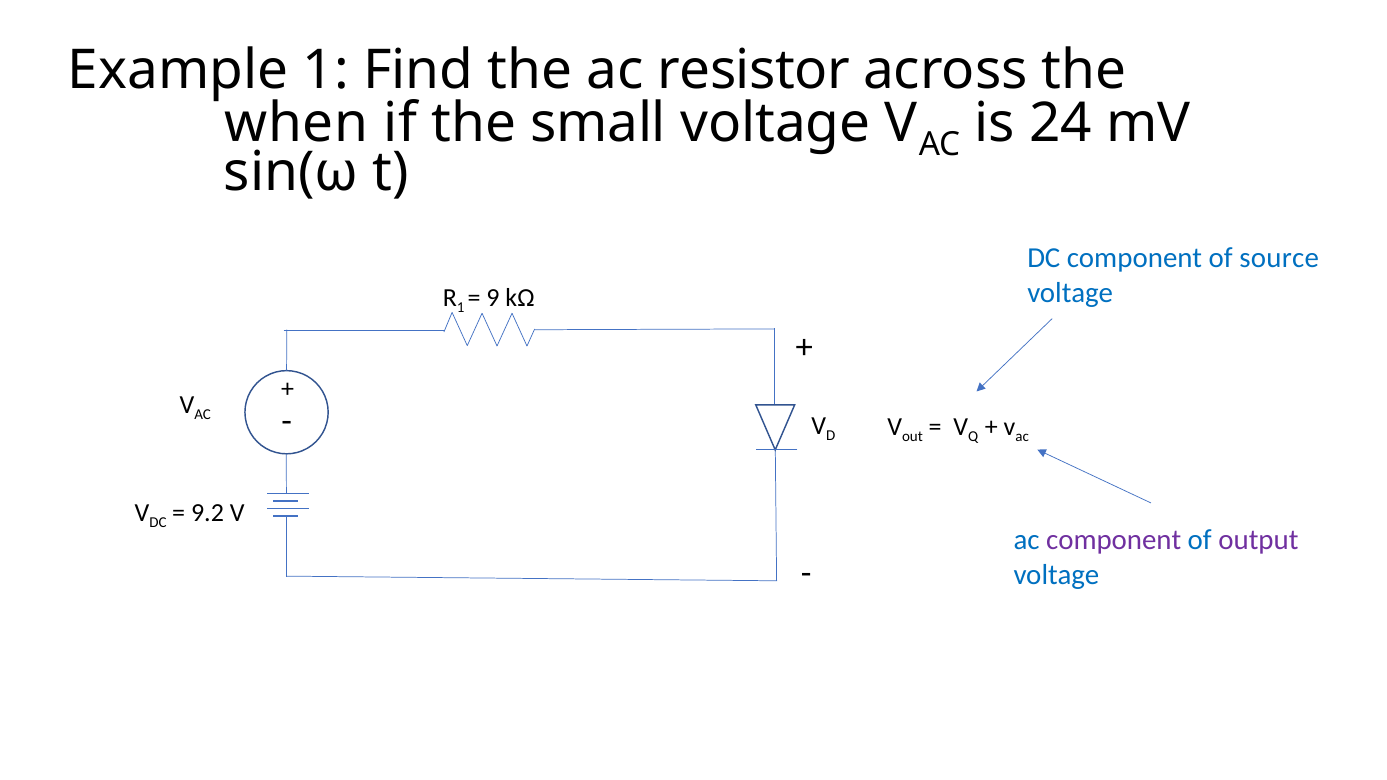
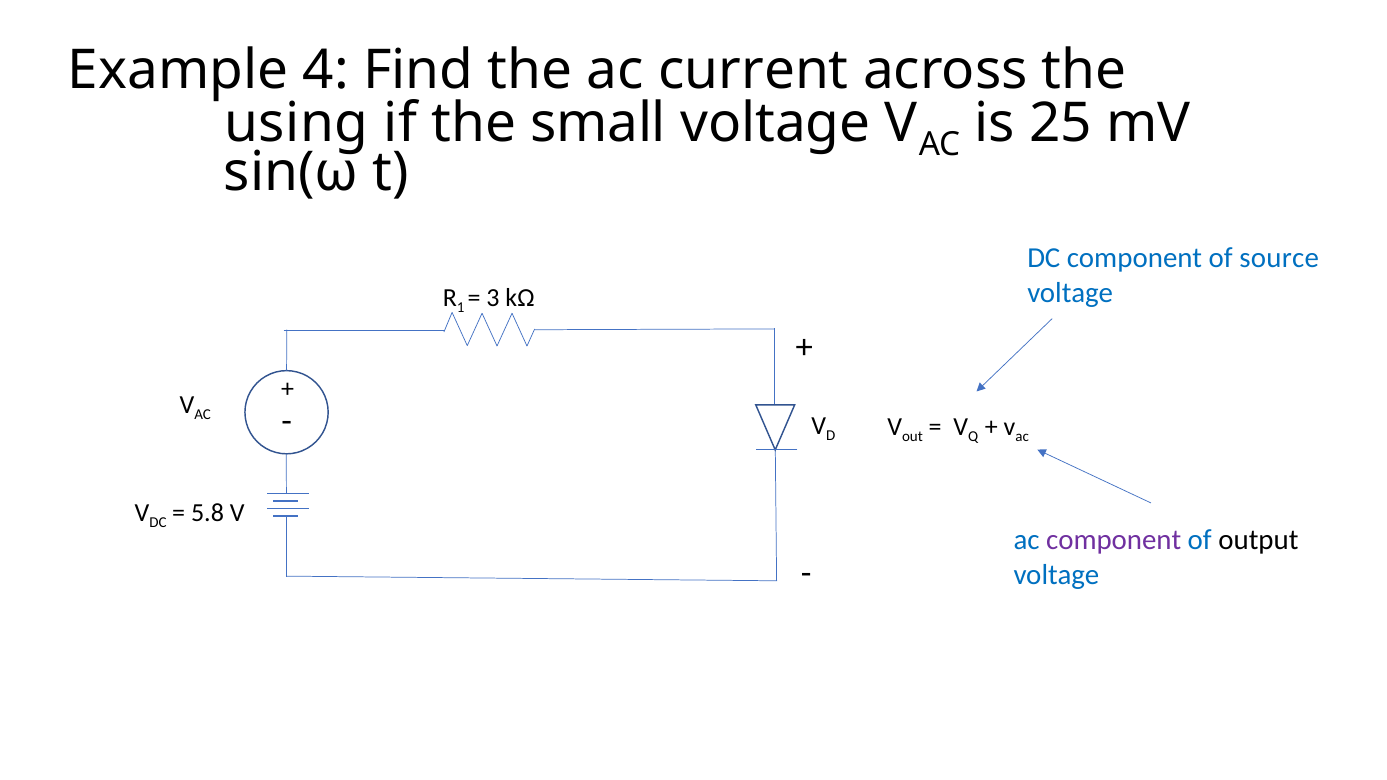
Example 1: 1 -> 4 (326, 70)
resistor: resistor -> current (754, 70)
when: when -> using (297, 123)
24: 24 -> 25 (1061, 123)
9: 9 -> 3 (493, 298)
9.2: 9.2 -> 5.8 (207, 513)
output colour: purple -> black (1258, 540)
